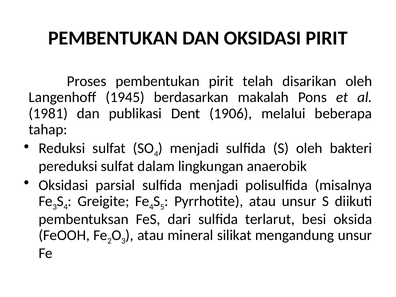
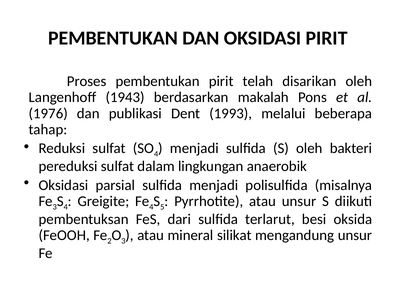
1945: 1945 -> 1943 (125, 97)
1981: 1981 -> 1976 (48, 113)
1906: 1906 -> 1993 (231, 113)
